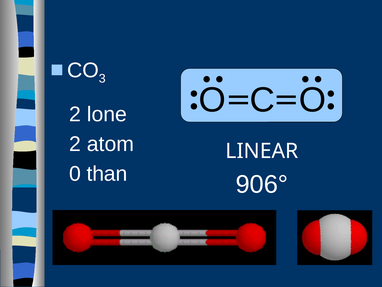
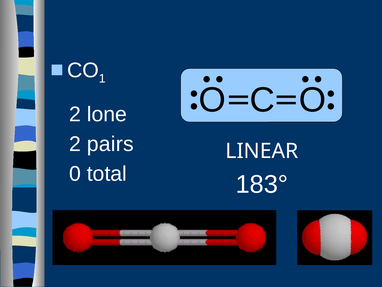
3: 3 -> 1 (102, 78)
atom: atom -> pairs (110, 144)
than: than -> total (107, 174)
906°: 906° -> 183° (262, 184)
